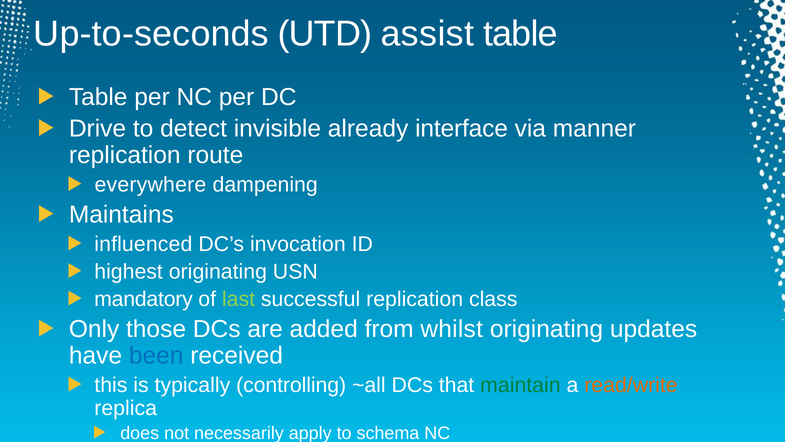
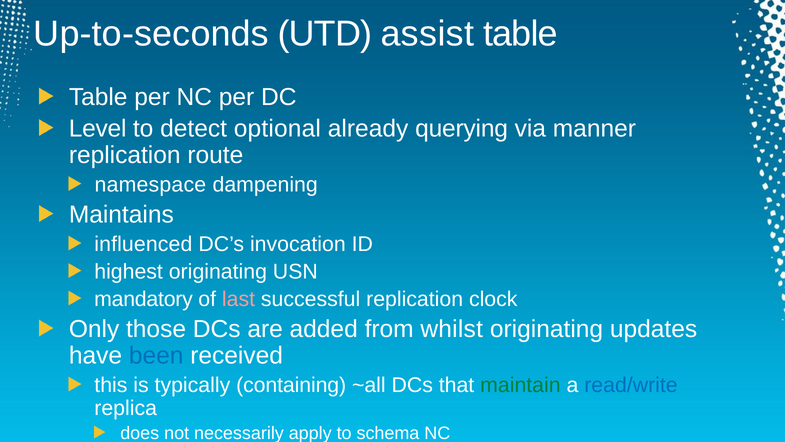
Drive: Drive -> Level (98, 129)
invisible: invisible -> optional (277, 129)
interface: interface -> querying (462, 129)
everywhere: everywhere -> namespace (150, 185)
last colour: light green -> pink (239, 299)
class: class -> clock (493, 299)
controlling: controlling -> containing (291, 385)
read/write colour: orange -> blue (631, 385)
